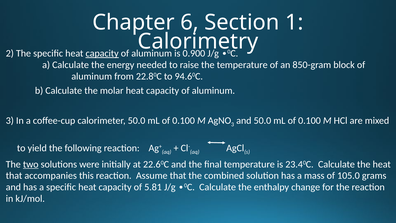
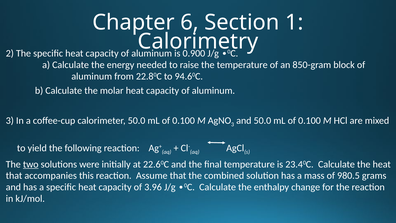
capacity underline: present -> none (102, 53)
105.0: 105.0 -> 980.5 (348, 175)
5.81: 5.81 -> 3.96 (153, 187)
